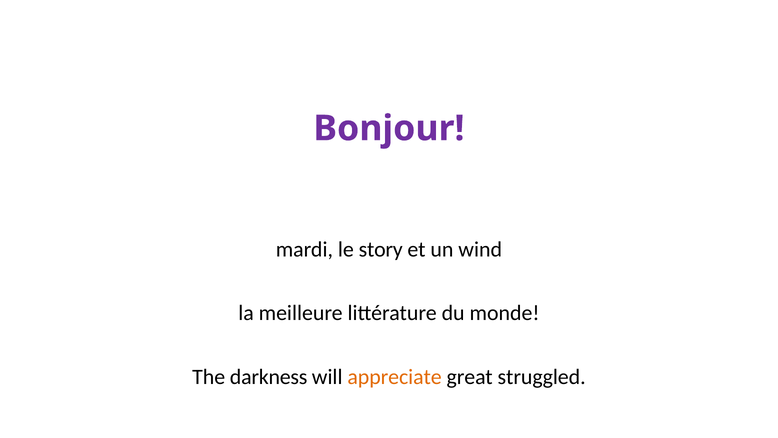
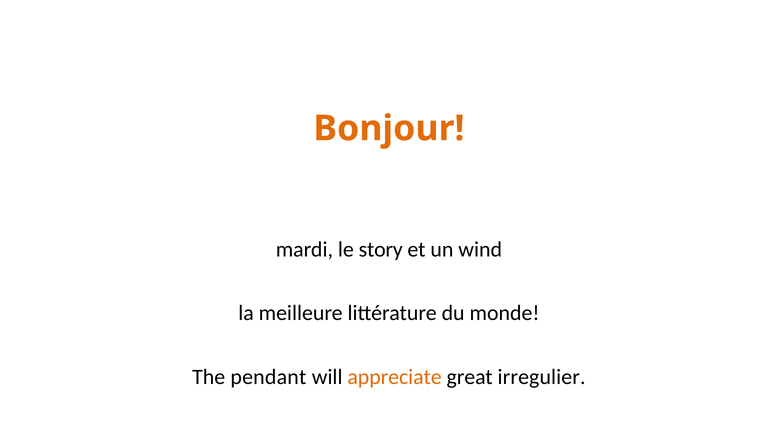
Bonjour colour: purple -> orange (389, 128)
darkness: darkness -> pendant (268, 376)
struggled: struggled -> irregulier (542, 376)
